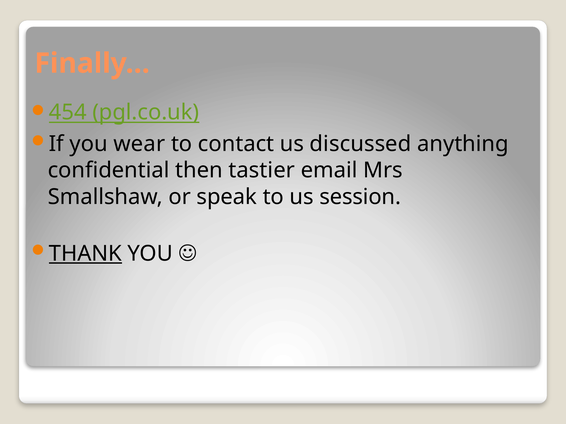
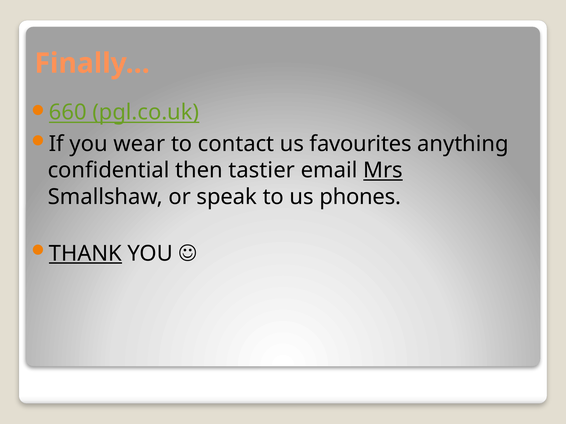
454: 454 -> 660 (68, 112)
discussed: discussed -> favourites (361, 144)
Mrs underline: none -> present (383, 171)
session: session -> phones (360, 197)
